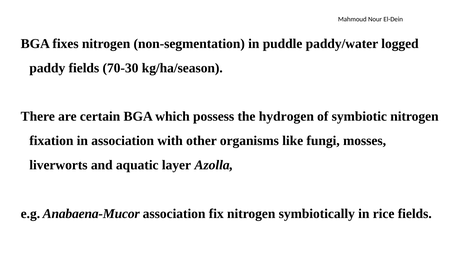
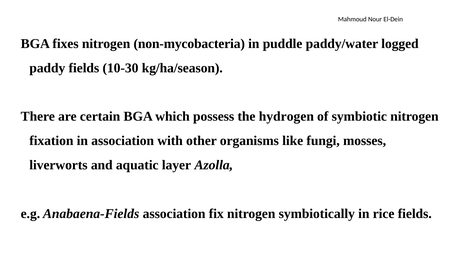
non-segmentation: non-segmentation -> non-mycobacteria (189, 44)
70-30: 70-30 -> 10-30 (120, 68)
Anabaena-Mucor: Anabaena-Mucor -> Anabaena-Fields (91, 214)
